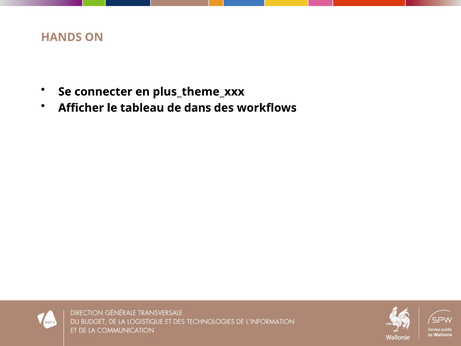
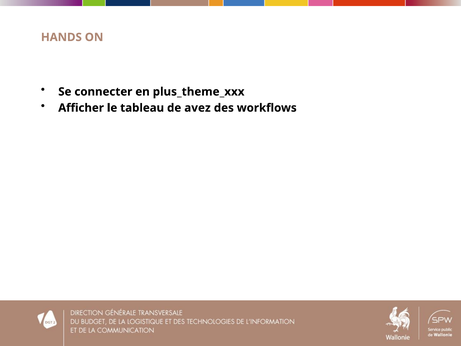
dans: dans -> avez (197, 108)
